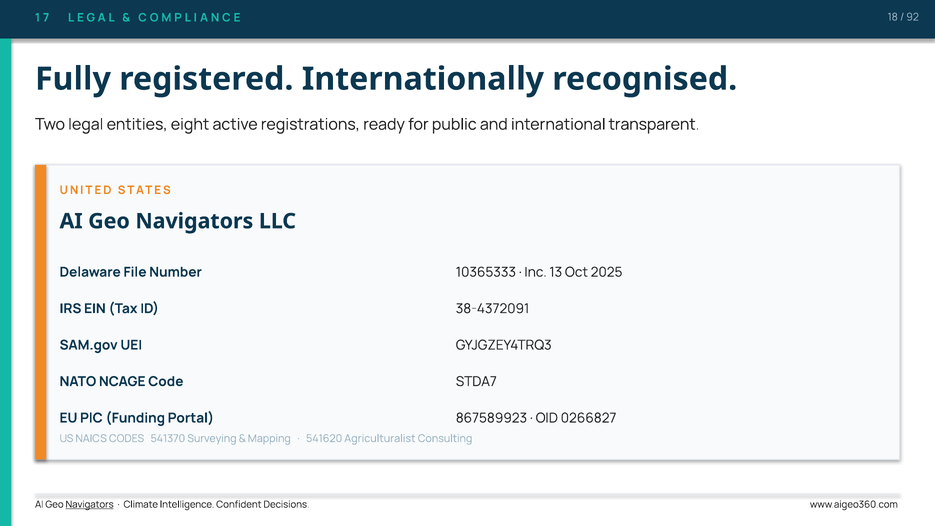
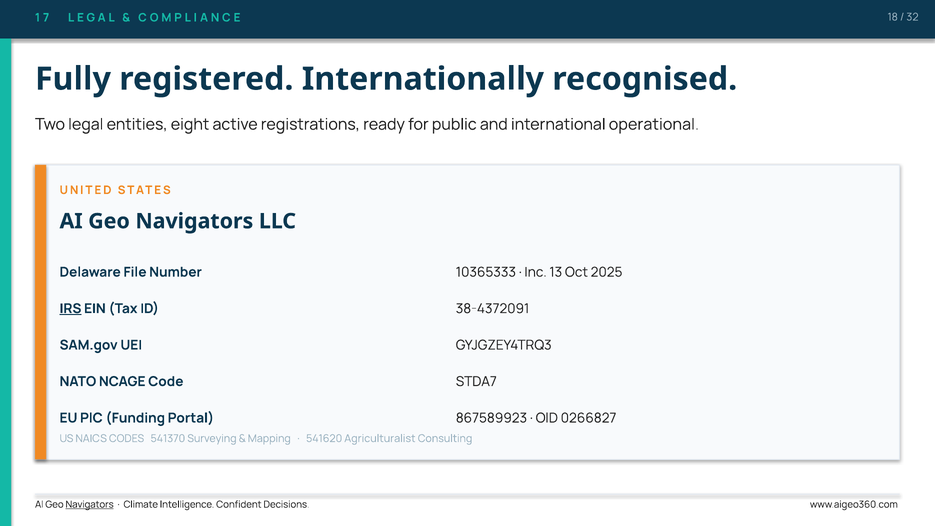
92: 92 -> 32 (912, 17)
transparent: transparent -> operational (654, 124)
IRS underline: none -> present (70, 309)
